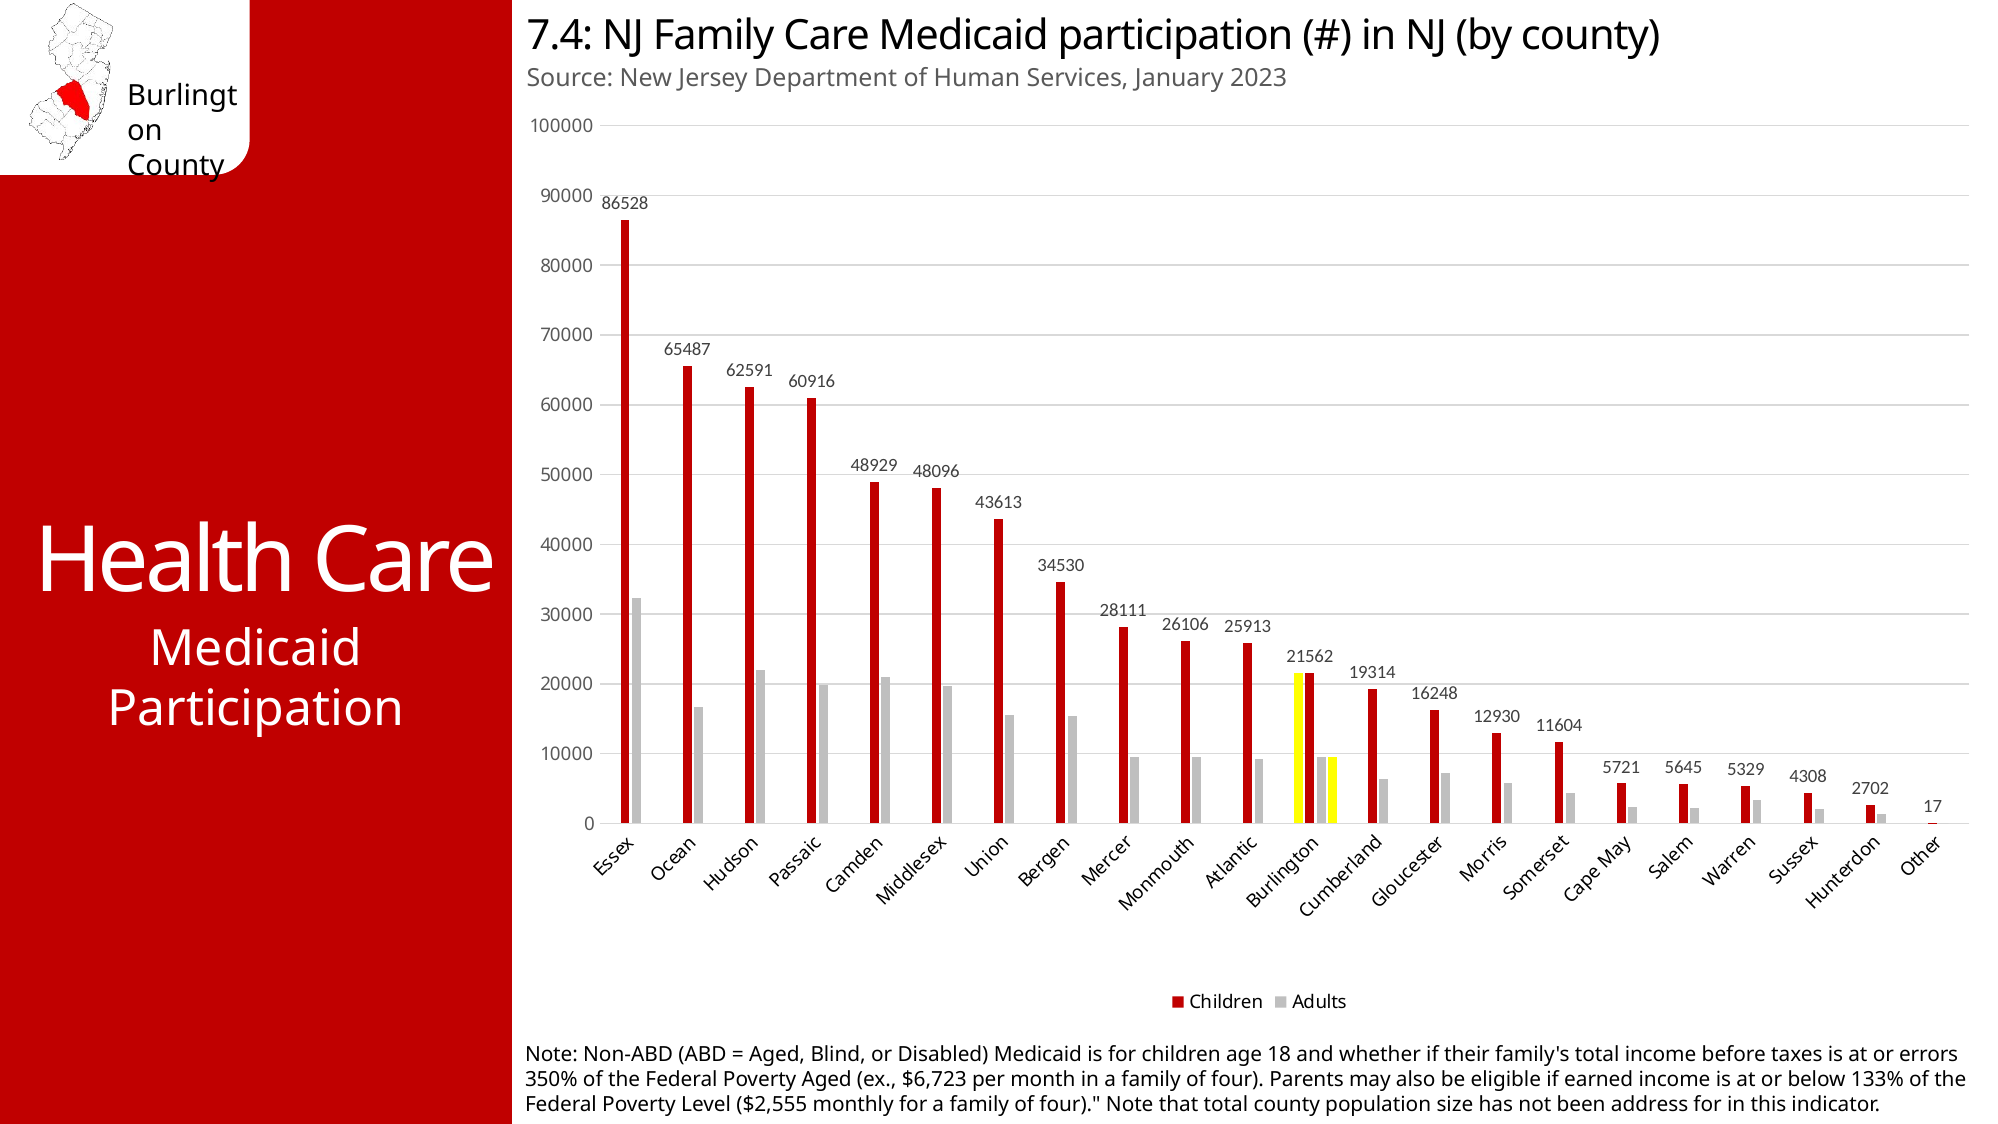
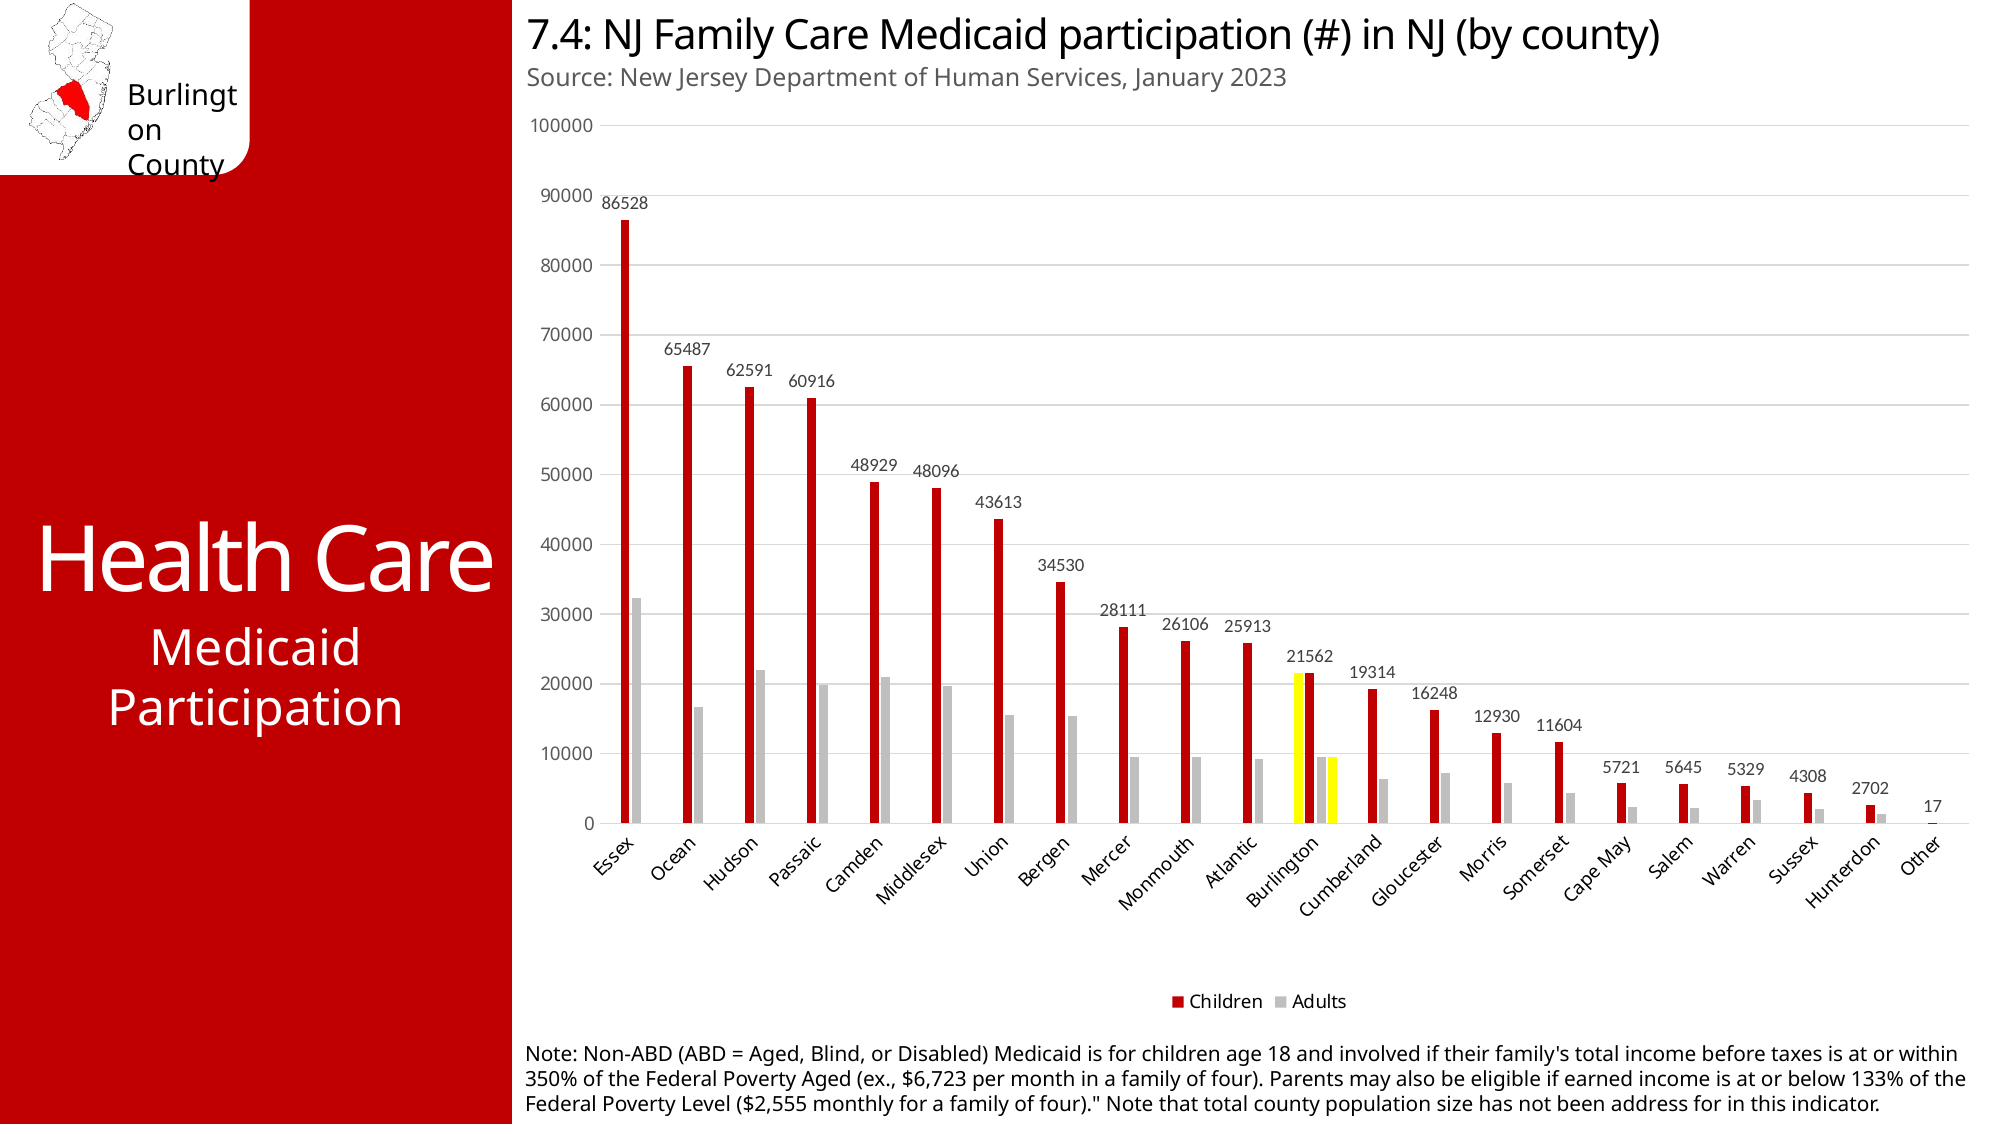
whether: whether -> involved (1380, 1055)
errors: errors -> within (1929, 1055)
